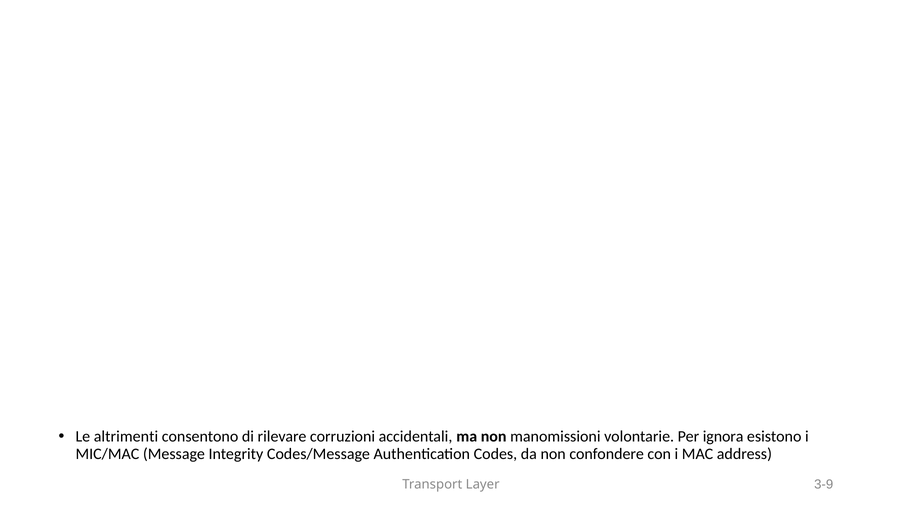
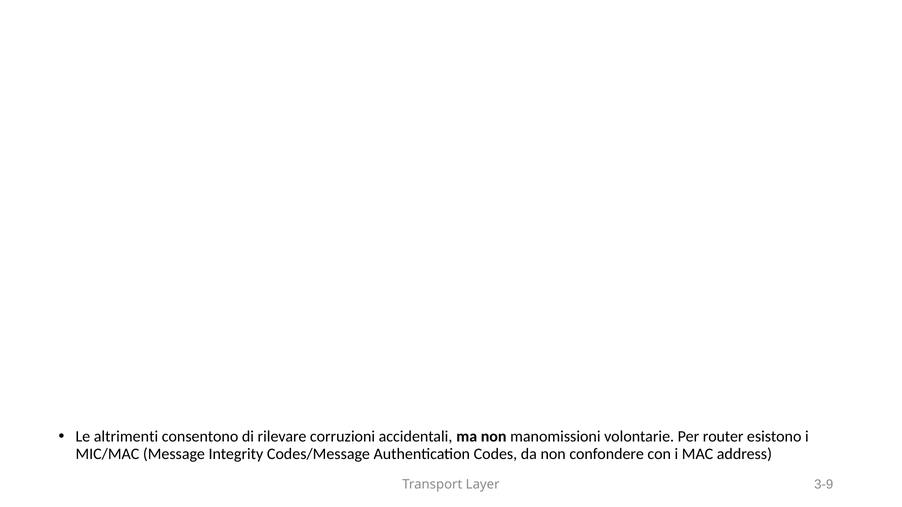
ignora: ignora -> router (723, 437)
